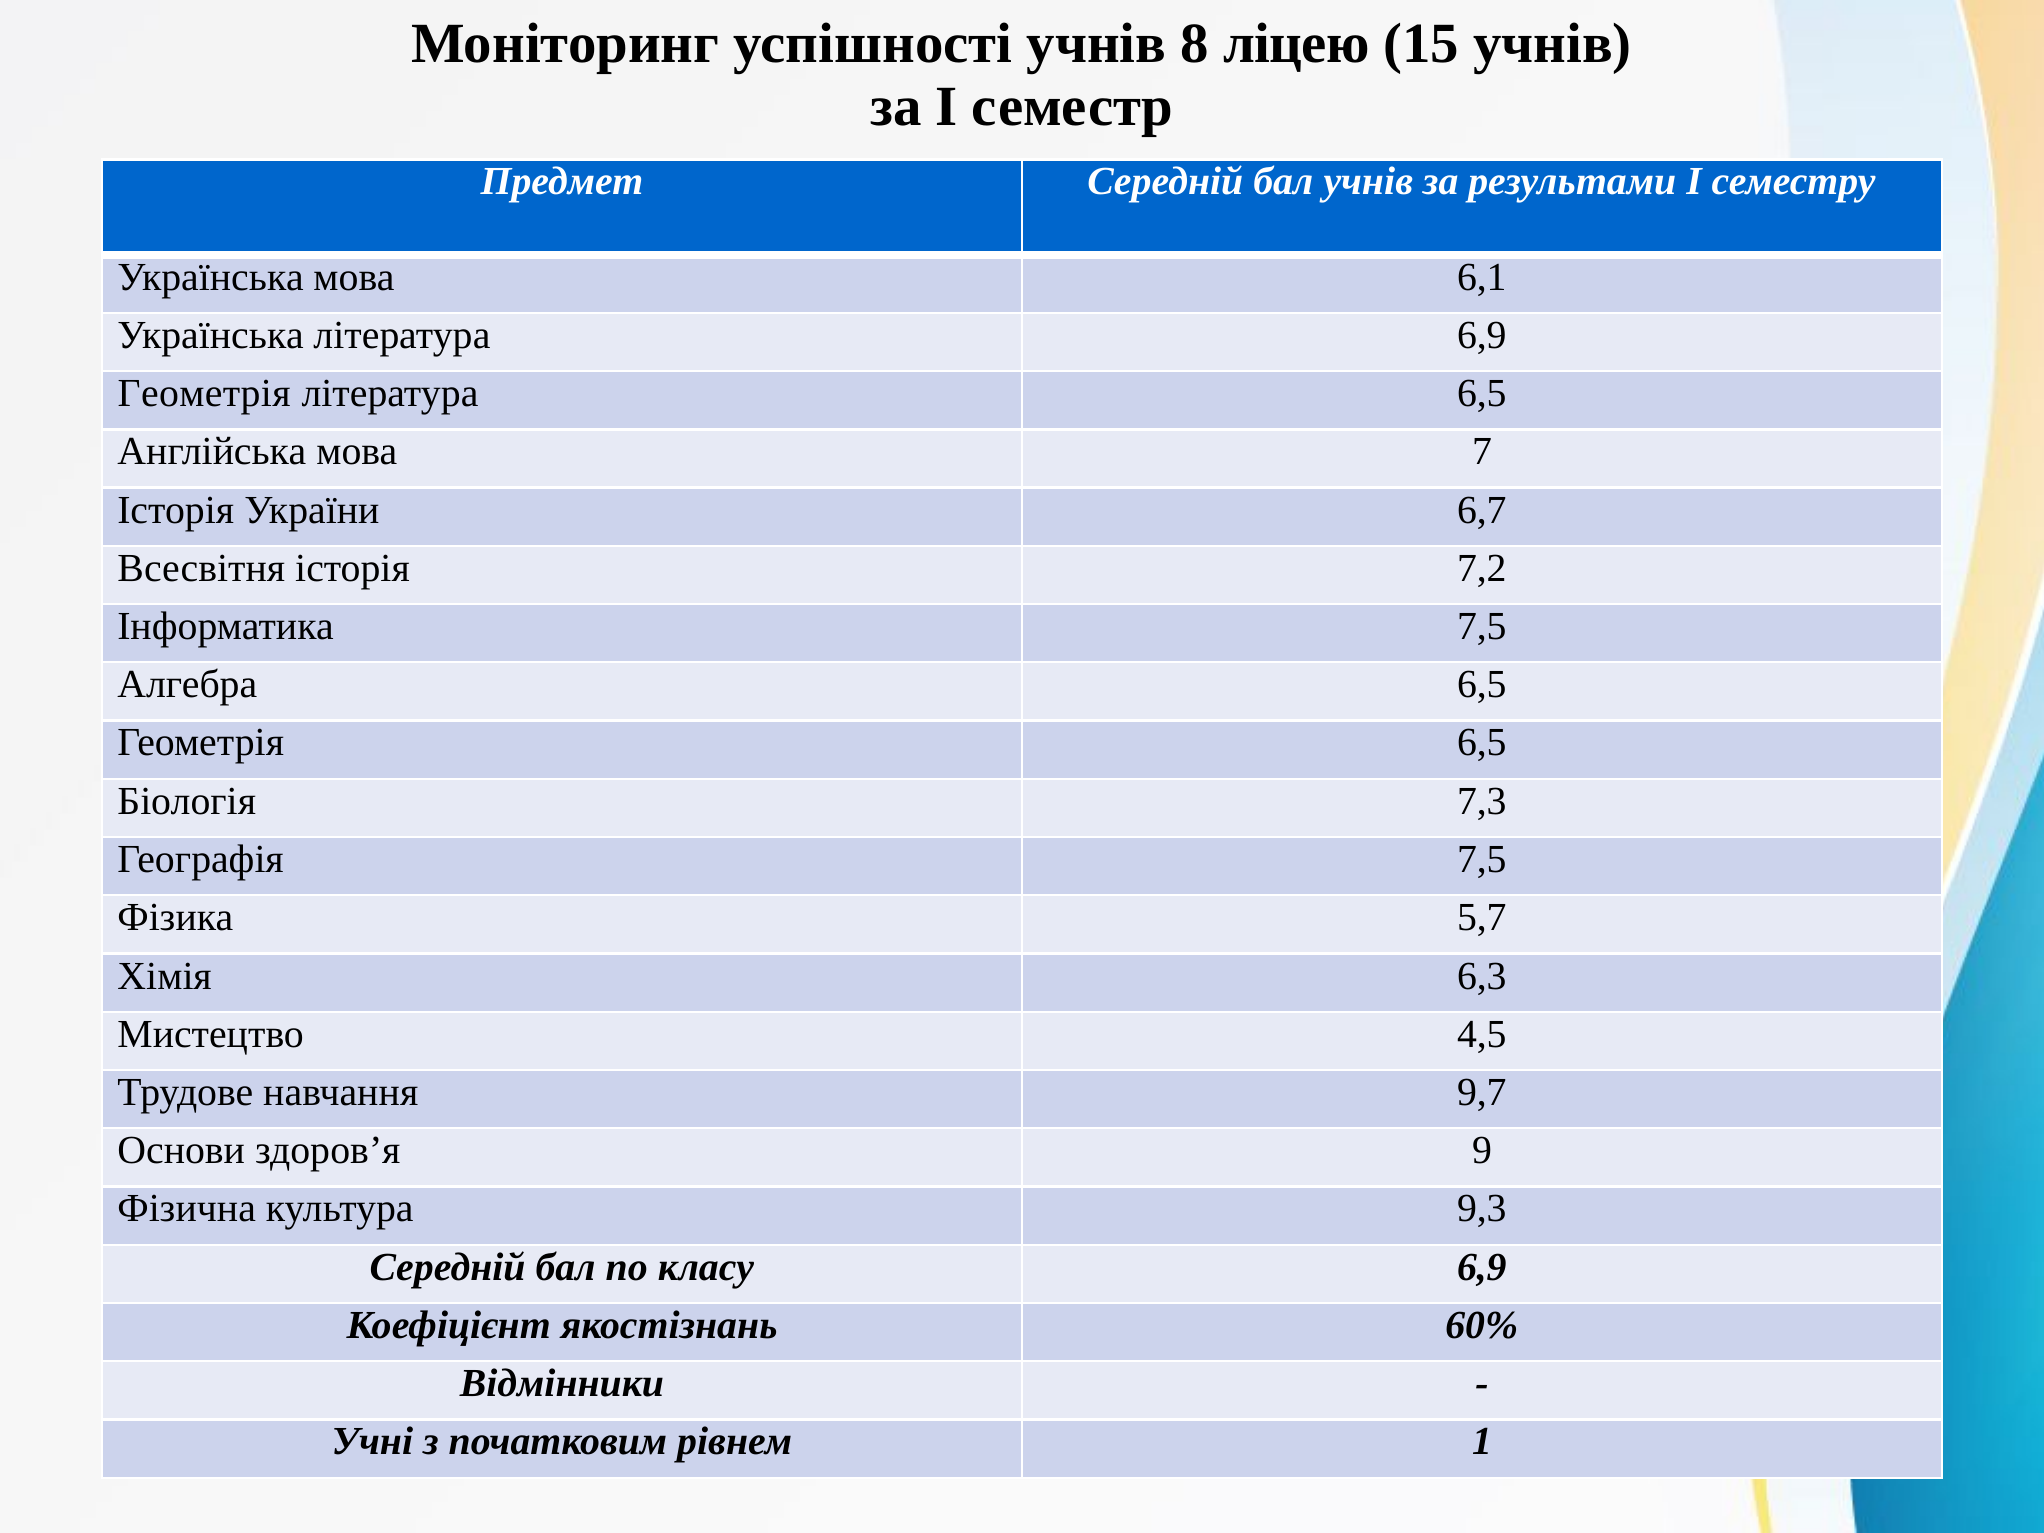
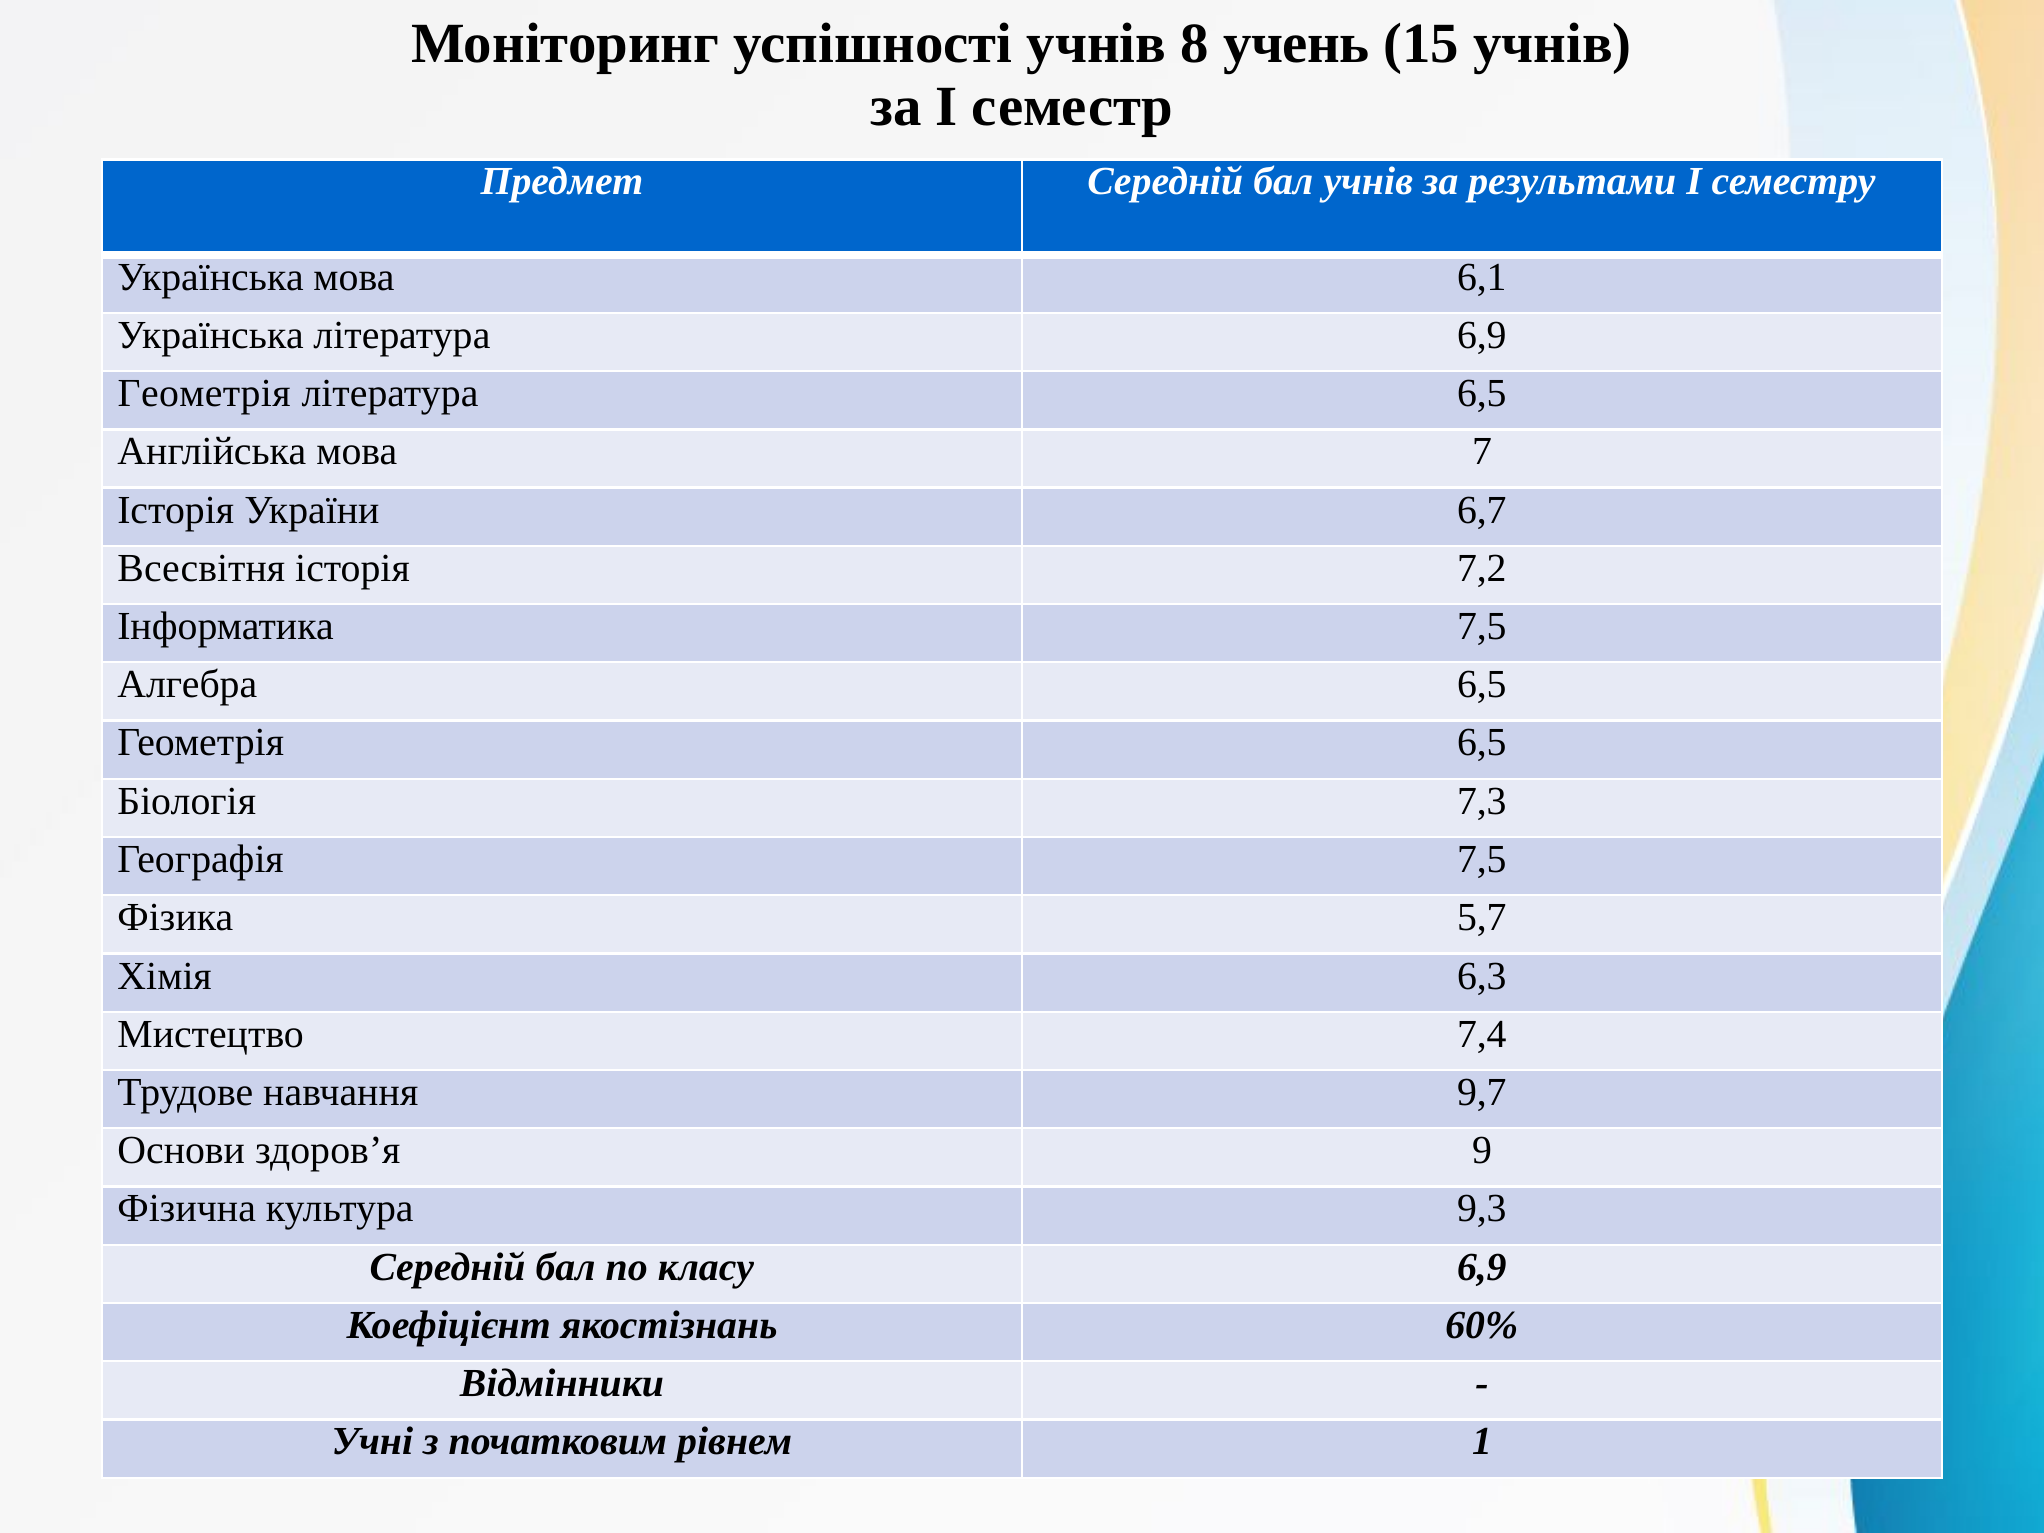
ліцею: ліцею -> учень (1296, 43)
4,5: 4,5 -> 7,4 (1482, 1034)
